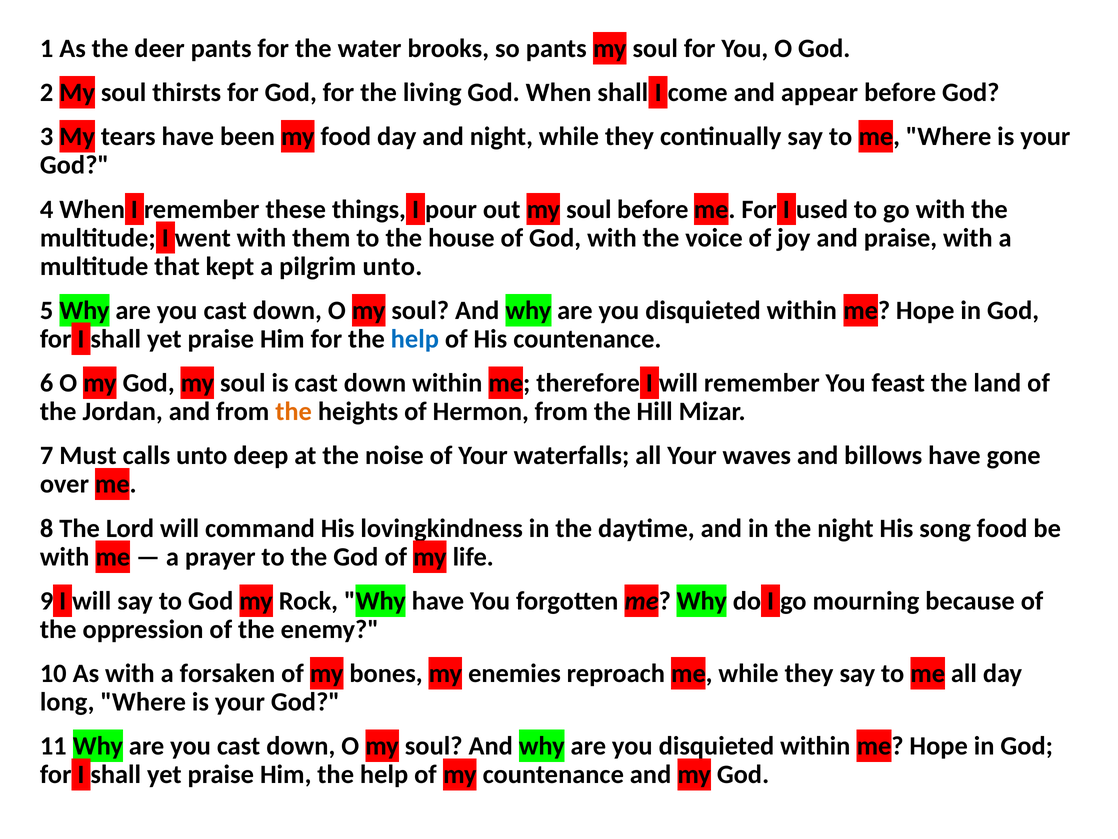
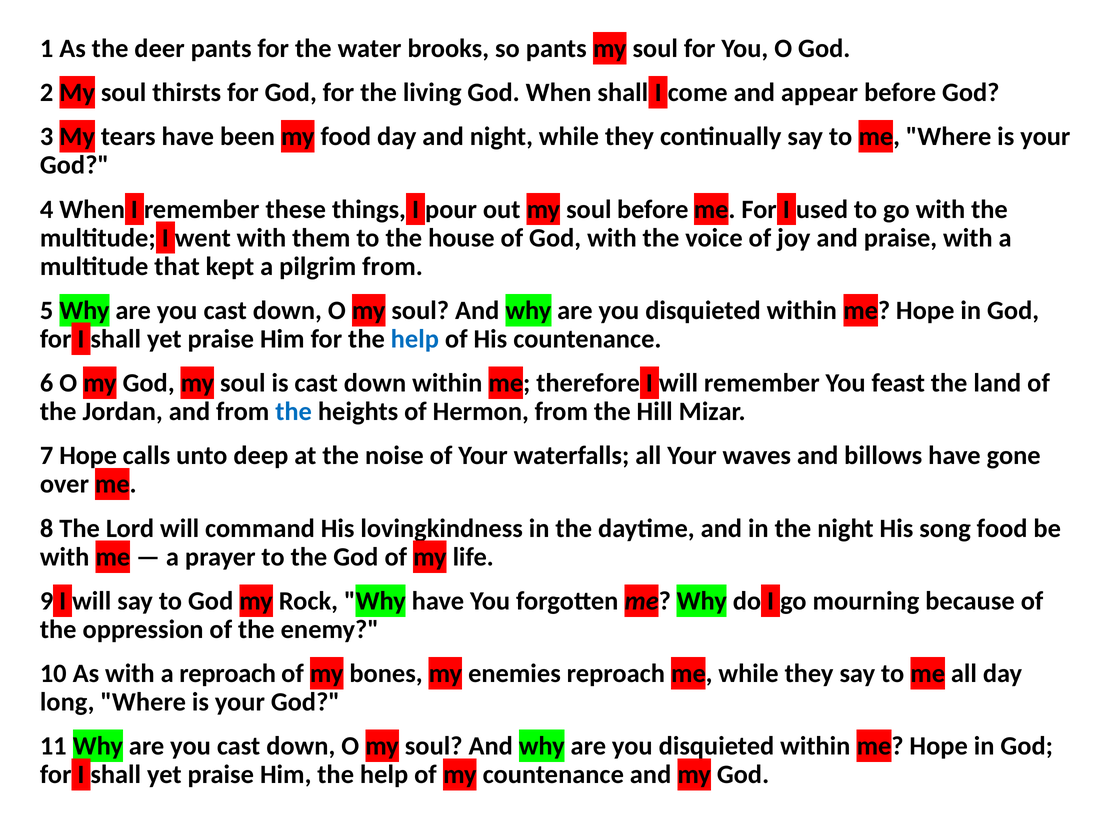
pilgrim unto: unto -> from (393, 266)
the colour: orange -> blue (294, 411)
7 Must: Must -> Hope (88, 455)
a forsaken: forsaken -> reproach (228, 673)
